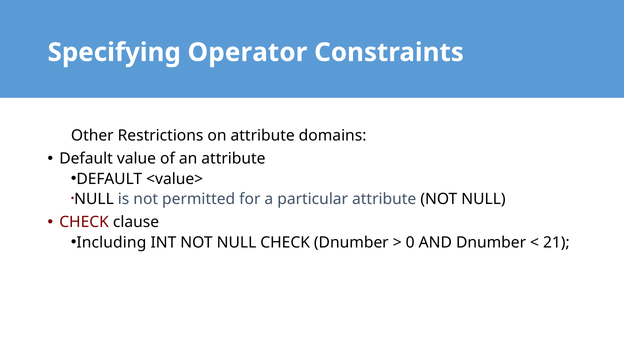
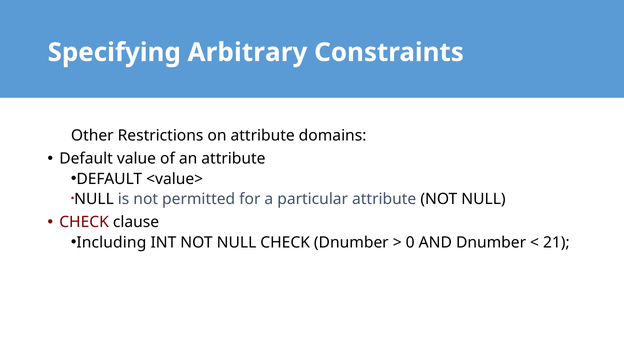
Operator: Operator -> Arbitrary (247, 52)
